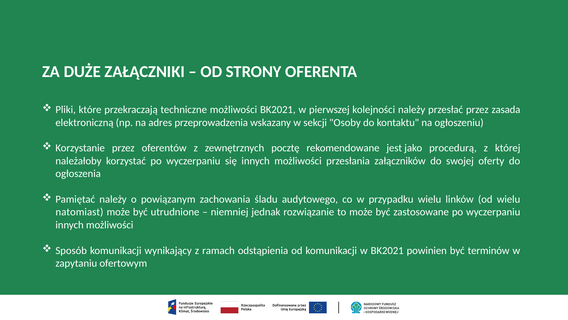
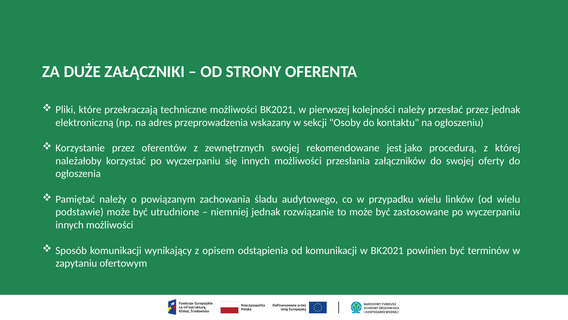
przez zasada: zasada -> jednak (506, 110)
zewnętrznych pocztę: pocztę -> swojej (285, 148)
natomiast: natomiast -> podstawie (80, 212)
ramach: ramach -> opisem (218, 250)
